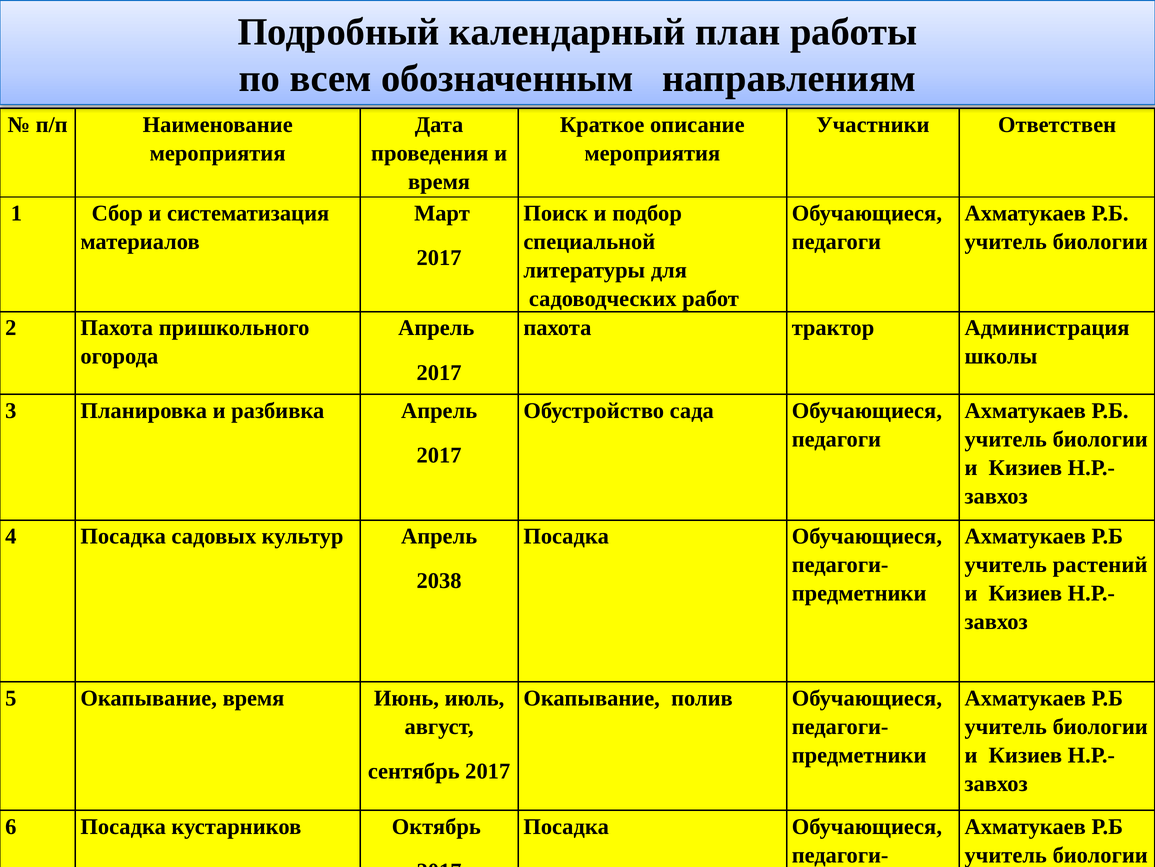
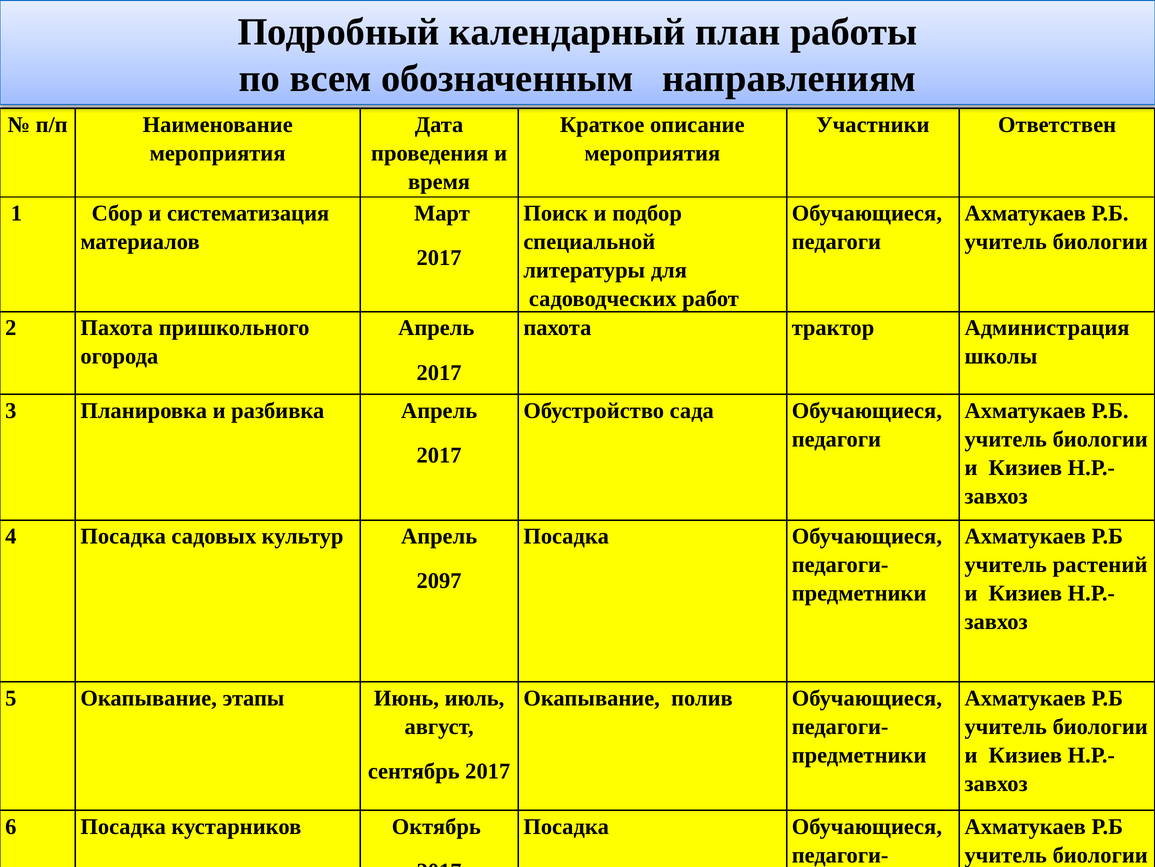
2038: 2038 -> 2097 (439, 580)
Окапывание время: время -> этапы (254, 698)
